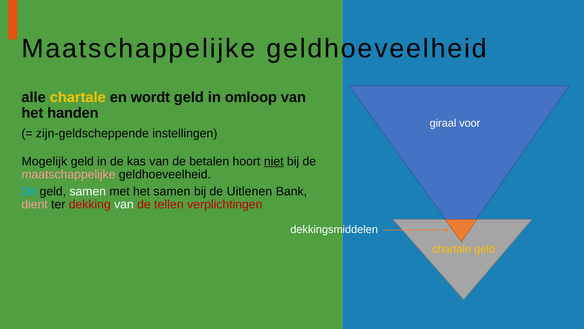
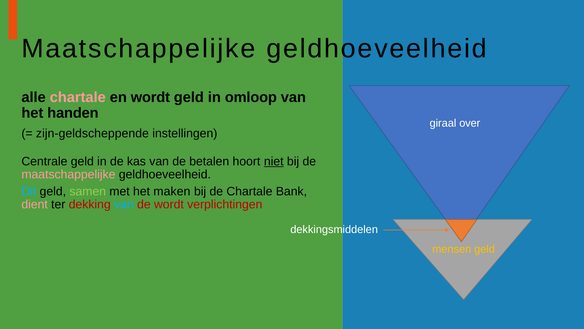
chartale colour: yellow -> pink (78, 97)
voor: voor -> over (470, 123)
Mogelijk: Mogelijk -> Centrale (44, 161)
samen colour: white -> light green (88, 191)
het samen: samen -> maken (172, 191)
de Uitlenen: Uitlenen -> Chartale (249, 191)
van colour: white -> light blue (124, 204)
de tellen: tellen -> wordt (169, 204)
chartale: chartale -> mensen (452, 249)
